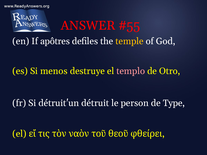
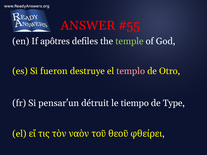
temple colour: yellow -> light green (129, 41)
menos: menos -> fueron (54, 71)
détruit'un: détruit'un -> pensar'un (59, 103)
person: person -> tiempo (135, 103)
